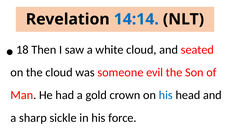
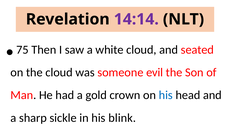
14:14 colour: blue -> purple (136, 19)
18: 18 -> 75 (22, 50)
force: force -> blink (122, 118)
